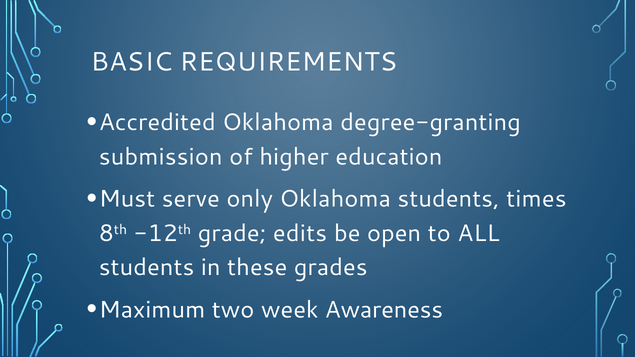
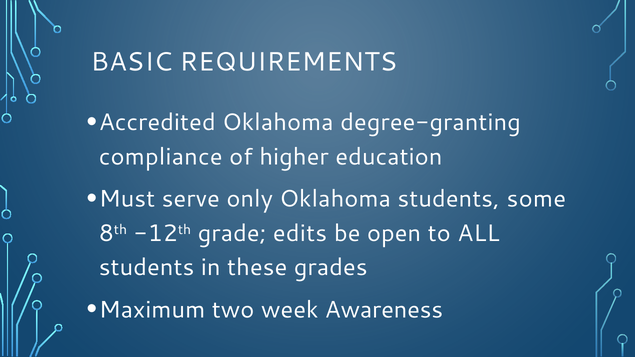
submission: submission -> compliance (161, 157)
times: times -> some (536, 199)
